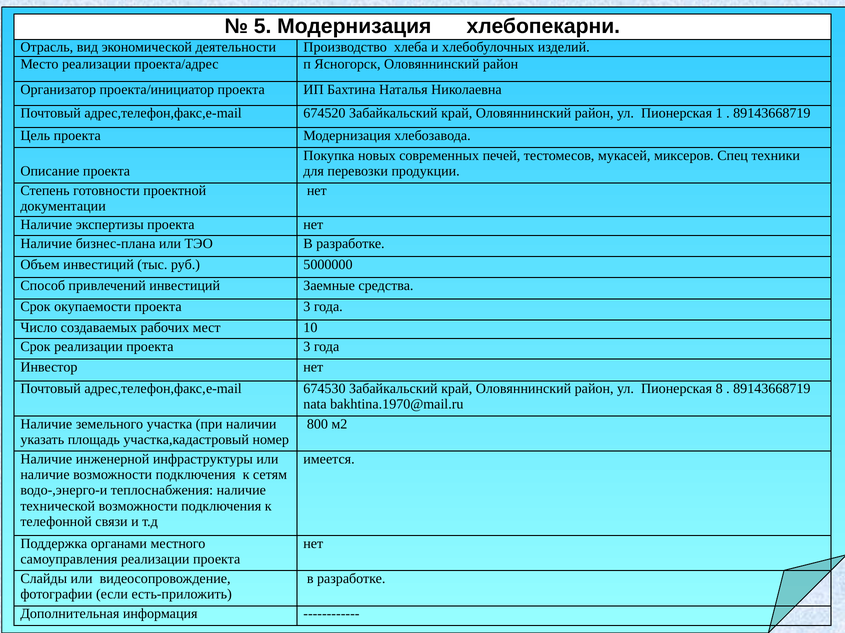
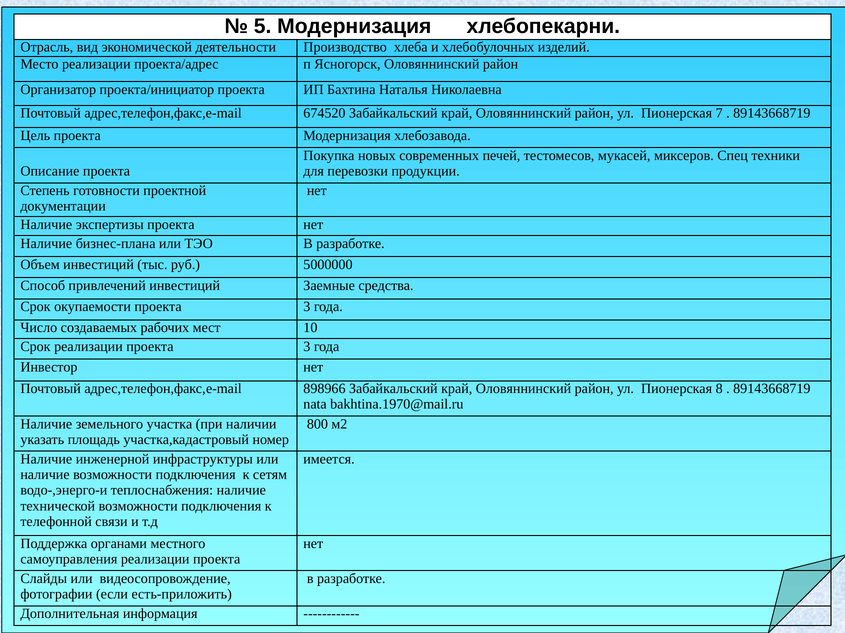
1: 1 -> 7 (719, 113)
674530: 674530 -> 898966 (324, 389)
